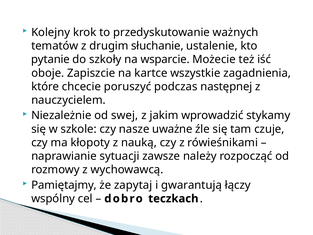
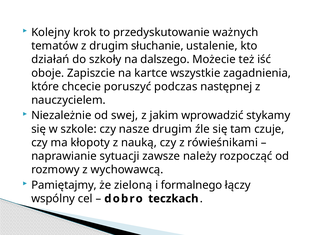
pytanie: pytanie -> działań (50, 59)
wsparcie: wsparcie -> dalszego (165, 59)
nasze uważne: uważne -> drugim (172, 129)
zapytaj: zapytaj -> zieloną (133, 185)
gwarantują: gwarantują -> formalnego (192, 185)
